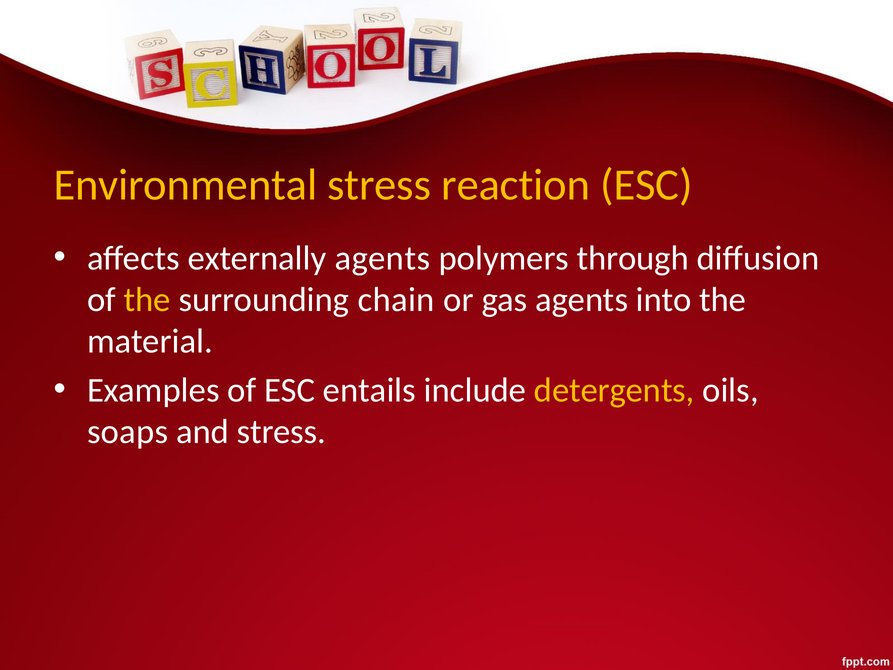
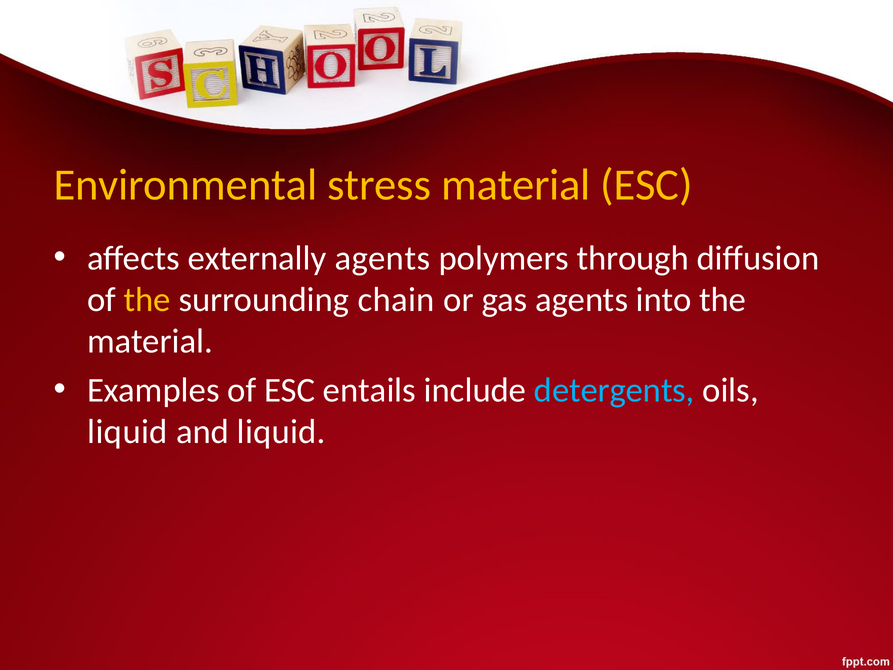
stress reaction: reaction -> material (516, 185)
detergents colour: yellow -> light blue (614, 390)
soaps: soaps -> liquid (127, 431)
and stress: stress -> liquid (281, 431)
